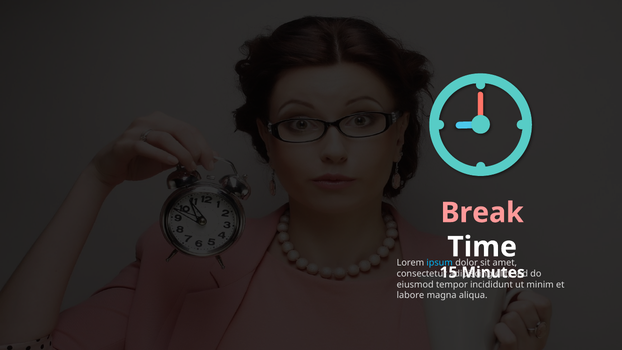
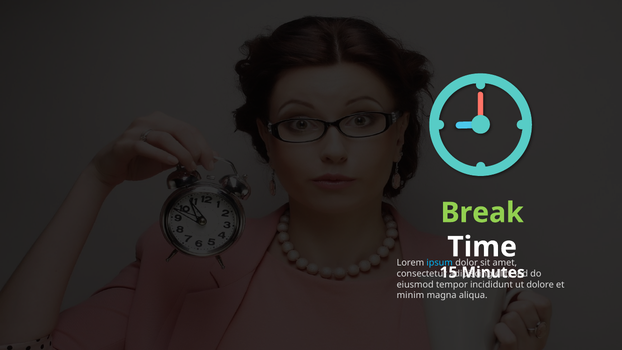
Break colour: pink -> light green (482, 213)
minim: minim -> dolore (540, 284)
labore: labore -> minim (410, 295)
